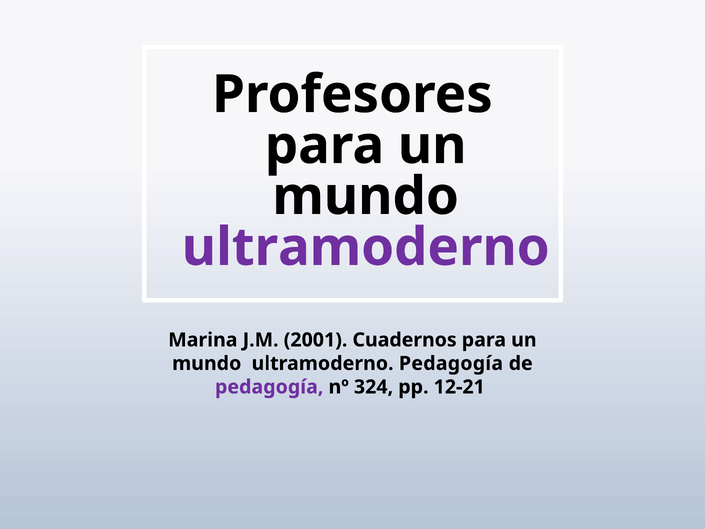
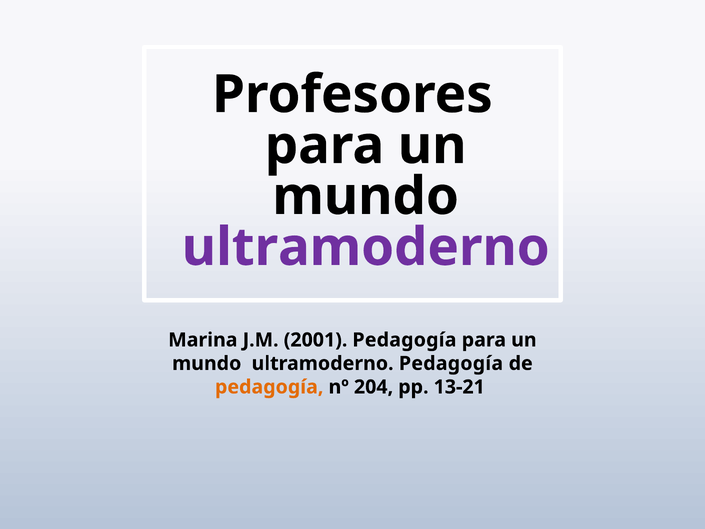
2001 Cuadernos: Cuadernos -> Pedagogía (404, 340)
pedagogía colour: purple -> orange (269, 387)
324: 324 -> 204 (374, 387)
12-21: 12-21 -> 13-21 (459, 387)
